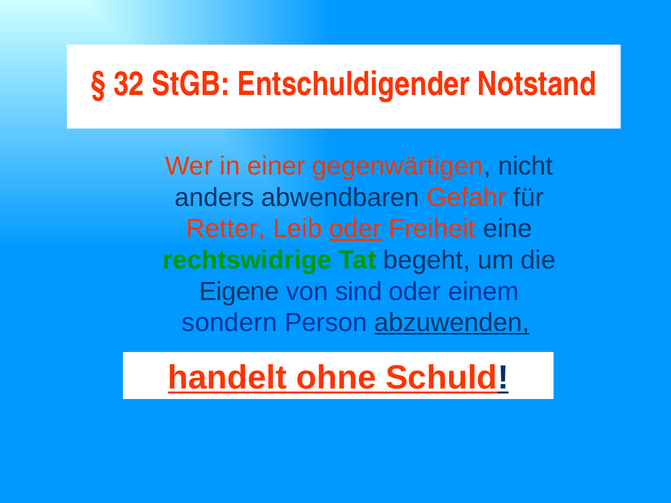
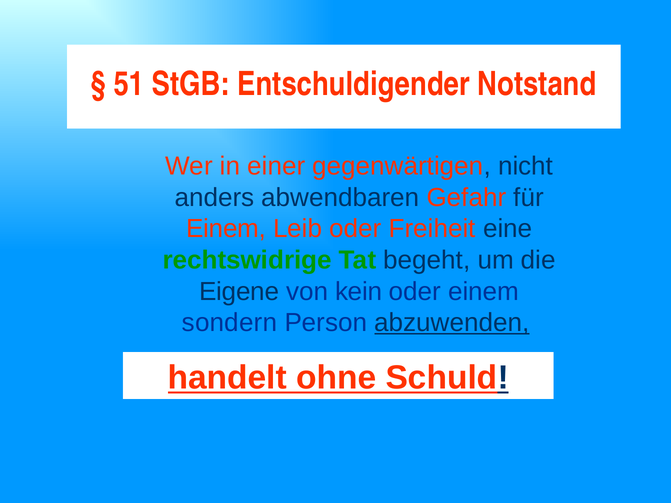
32: 32 -> 51 (129, 84)
Retter: Retter -> Einem (226, 229)
oder underline: present -> none (356, 229)
sind: sind -> kein (359, 292)
